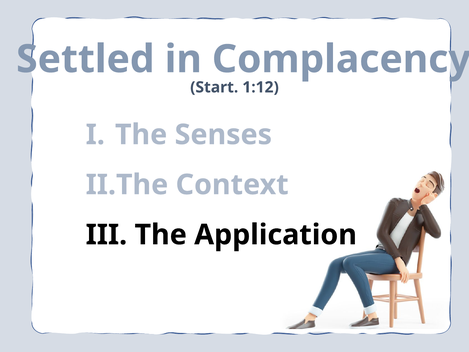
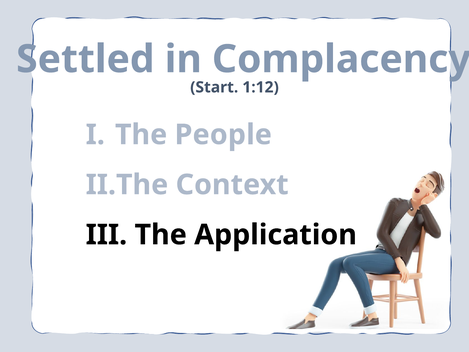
Senses: Senses -> People (223, 135)
